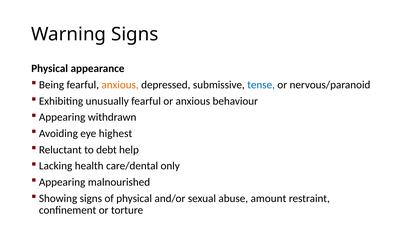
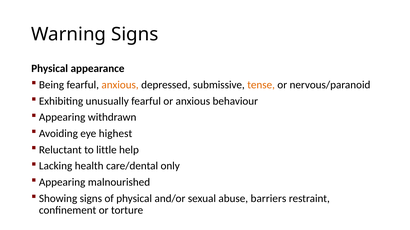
tense colour: blue -> orange (261, 85)
debt: debt -> little (106, 150)
amount: amount -> barriers (268, 199)
